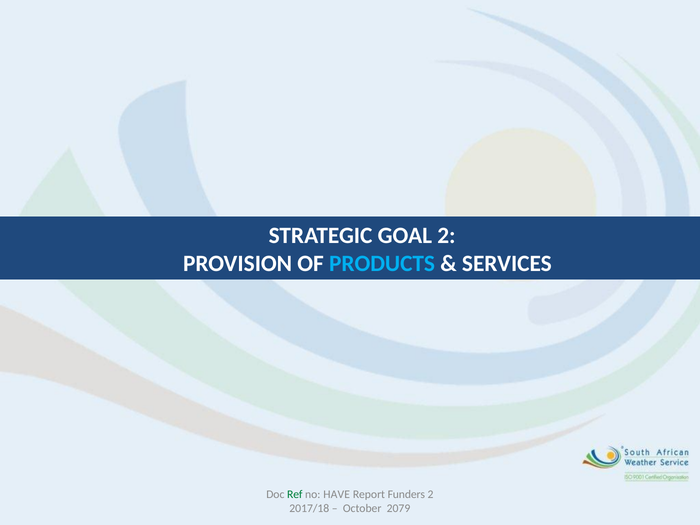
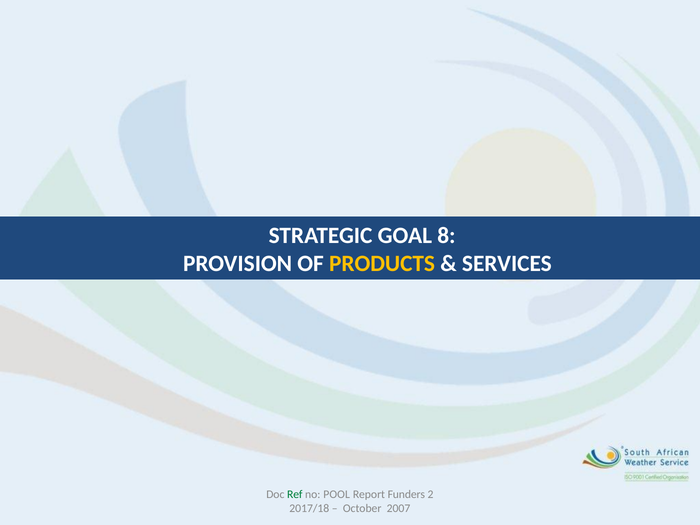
GOAL 2: 2 -> 8 (446, 236)
PRODUCTS colour: light blue -> yellow (382, 264)
HAVE: HAVE -> POOL (337, 494)
2079: 2079 -> 2007 (398, 508)
